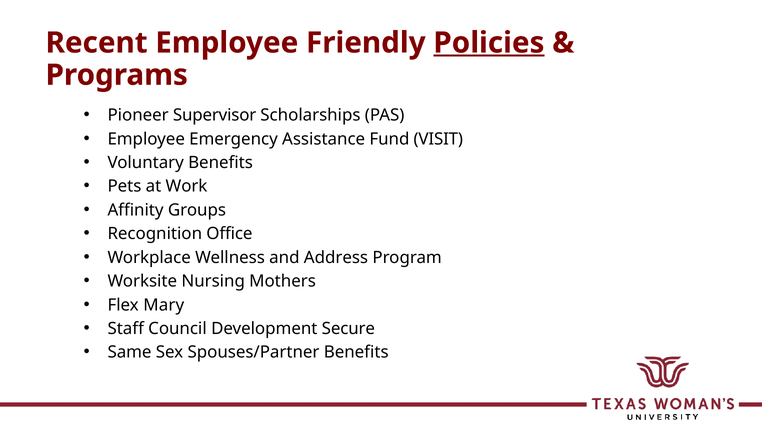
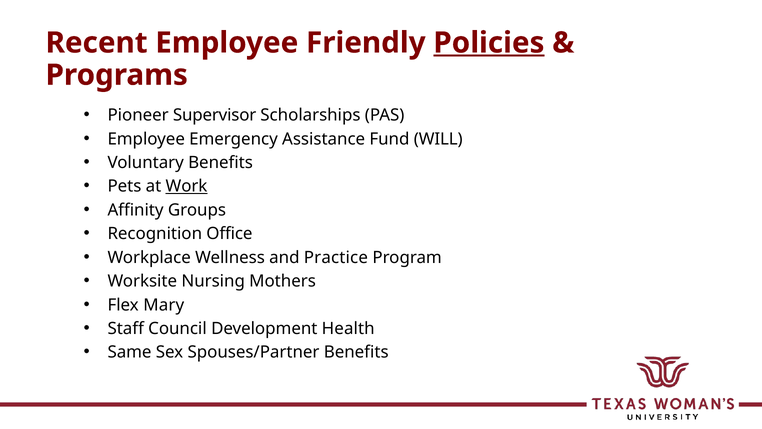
VISIT: VISIT -> WILL (438, 139)
Work underline: none -> present (186, 186)
Address: Address -> Practice (336, 257)
Secure: Secure -> Health (348, 328)
